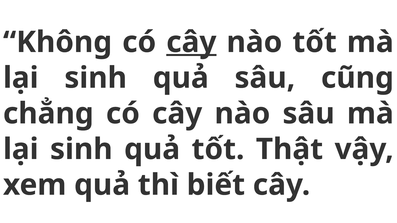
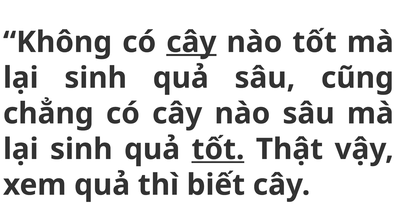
tốt underline: none -> present (218, 149)
